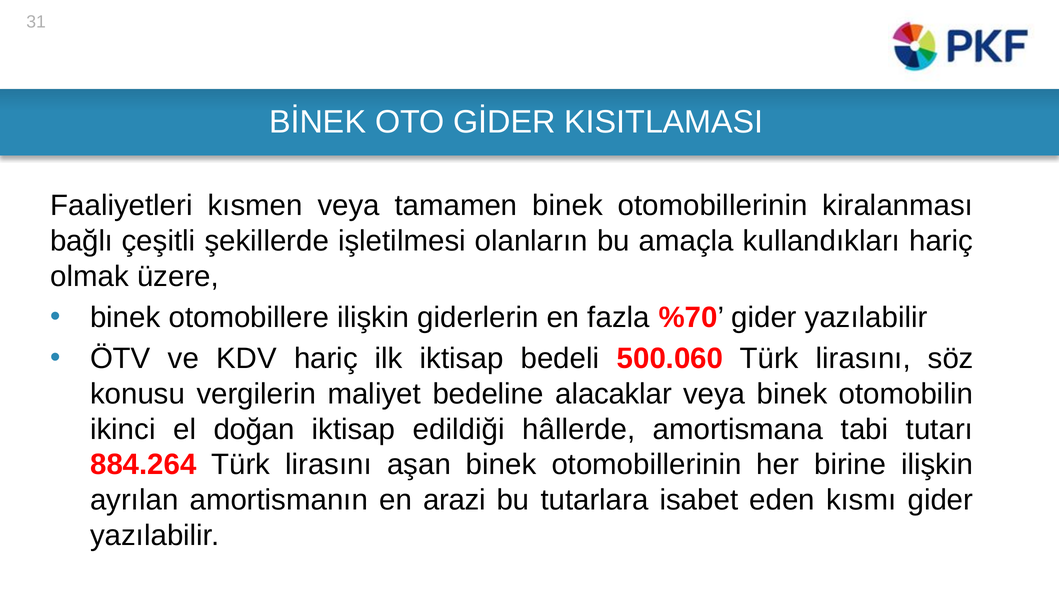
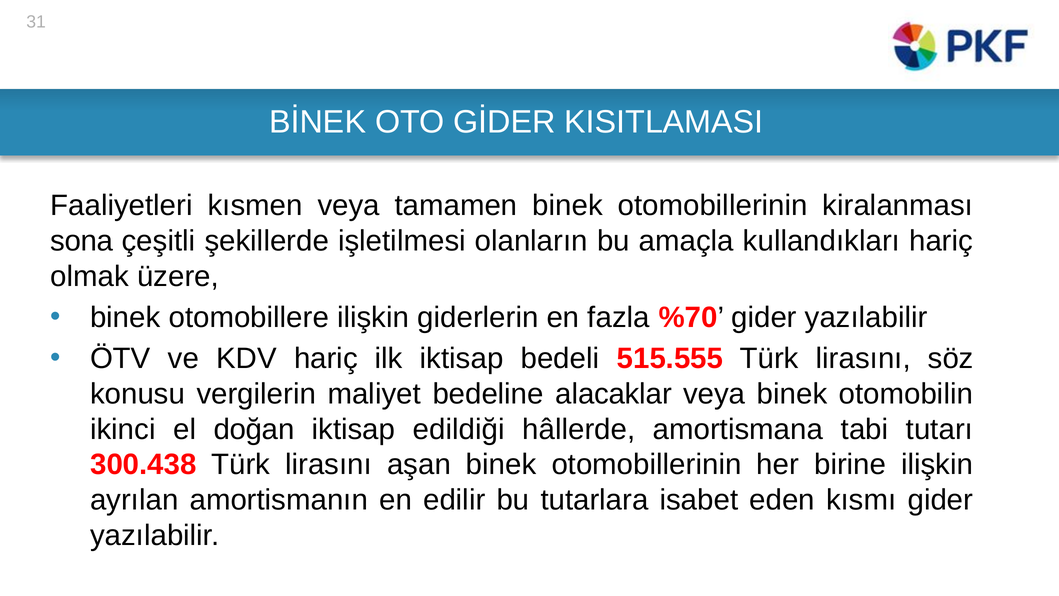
bağlı: bağlı -> sona (82, 241)
500.060: 500.060 -> 515.555 (670, 359)
884.264: 884.264 -> 300.438 (143, 465)
arazi: arazi -> edilir (454, 500)
